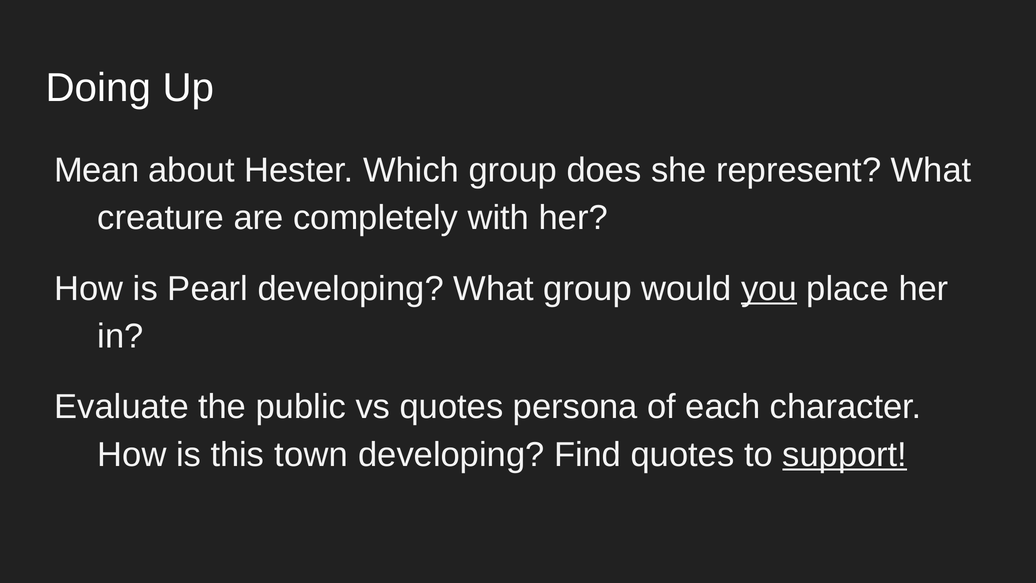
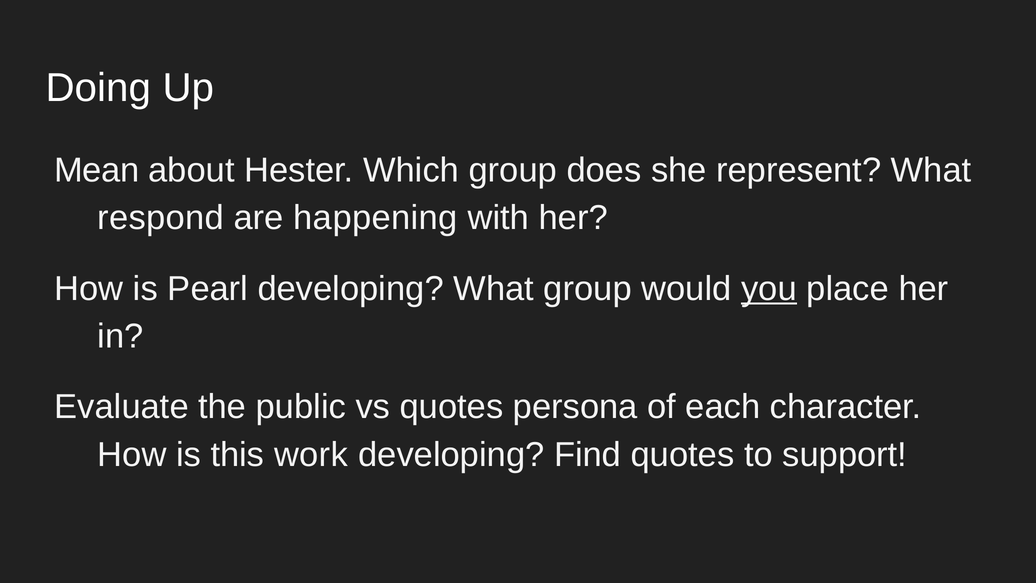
creature: creature -> respond (161, 218)
completely: completely -> happening (375, 218)
town: town -> work (311, 454)
support underline: present -> none (845, 454)
